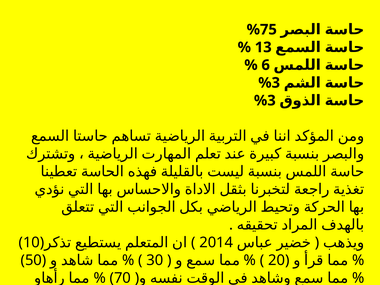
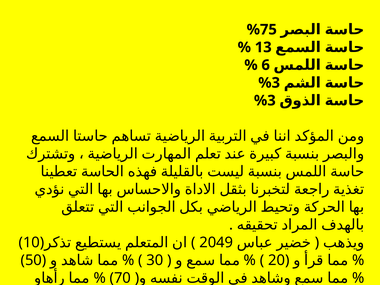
2014: 2014 -> 2049 (216, 242)
